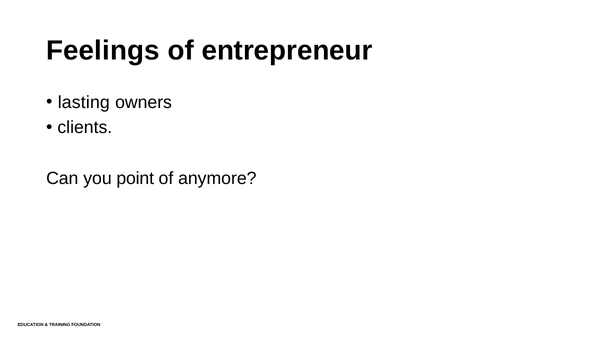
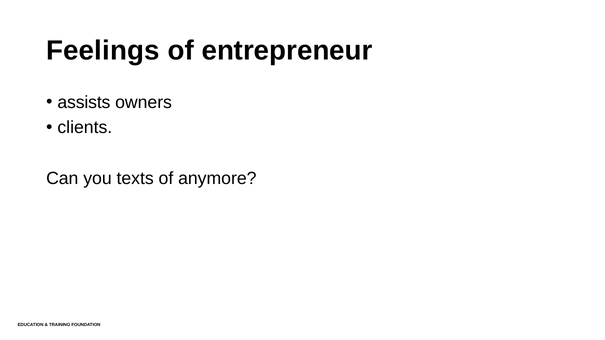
lasting: lasting -> assists (84, 102)
point: point -> texts (135, 178)
